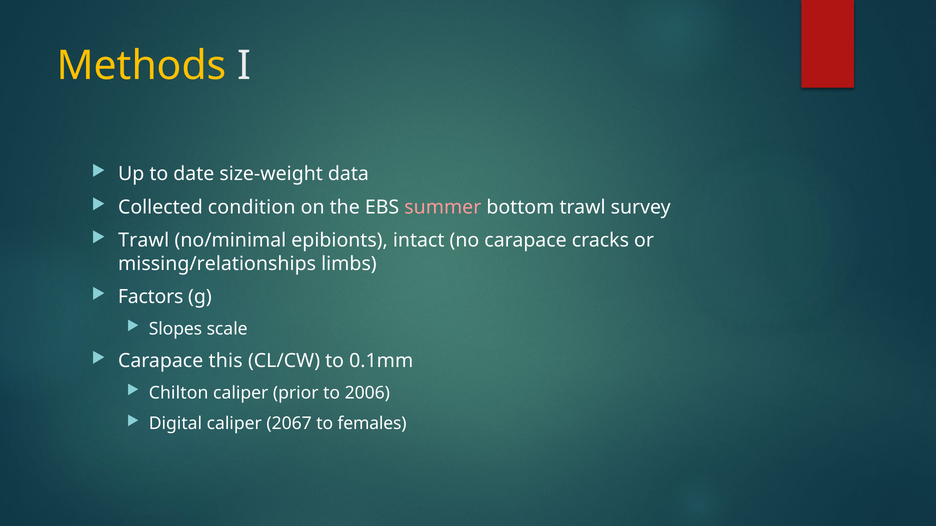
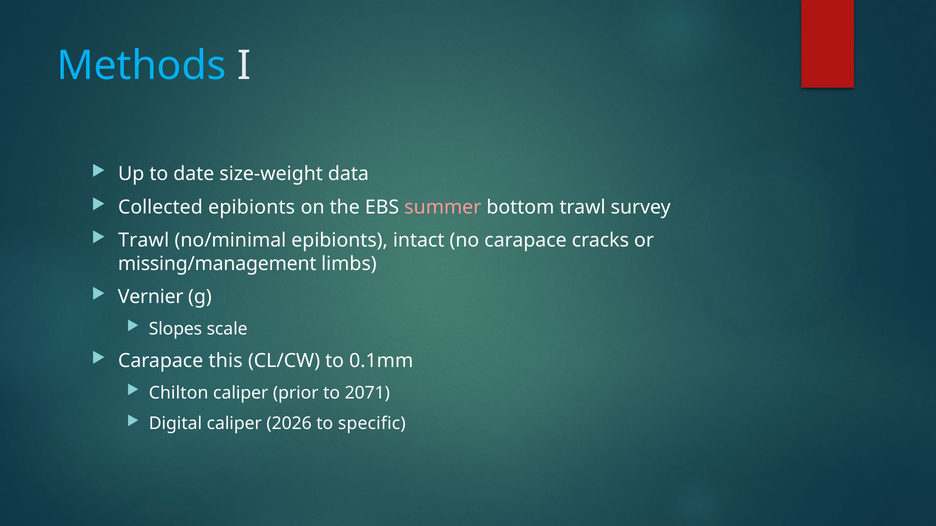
Methods colour: yellow -> light blue (142, 66)
Collected condition: condition -> epibionts (252, 207)
missing/relationships: missing/relationships -> missing/management (217, 264)
Factors: Factors -> Vernier (151, 297)
2006: 2006 -> 2071 (367, 393)
2067: 2067 -> 2026 (289, 424)
females: females -> specific (372, 424)
